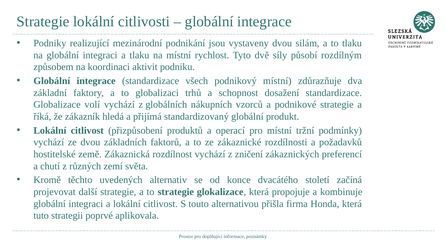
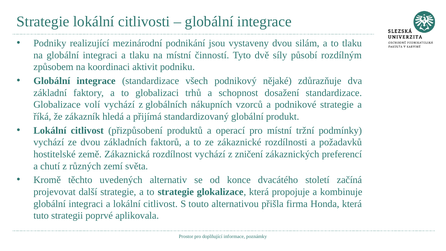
rychlost: rychlost -> činností (212, 55)
podnikový místní: místní -> nějaké (277, 81)
